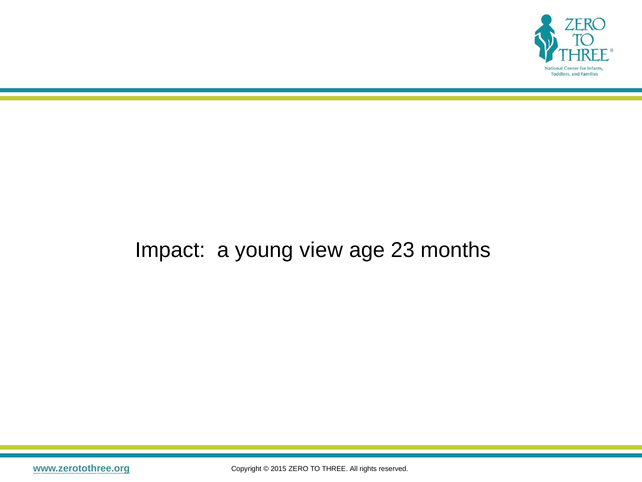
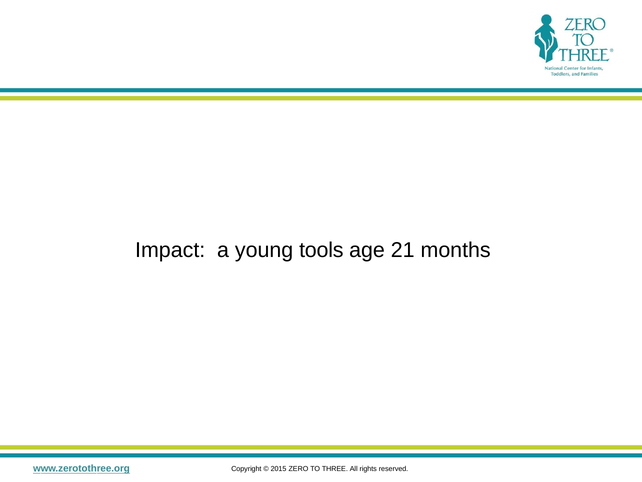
view: view -> tools (321, 250)
23: 23 -> 21 (403, 250)
